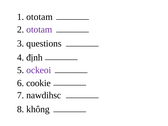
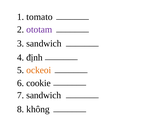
1 ototam: ototam -> tomato (39, 17)
3 questions: questions -> sandwich (44, 43)
ockeoi colour: purple -> orange (39, 70)
7 nawdihsc: nawdihsc -> sandwich (44, 95)
